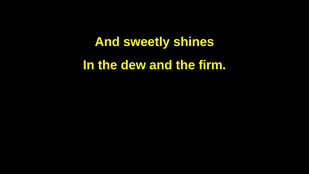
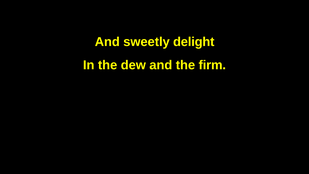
shines: shines -> delight (194, 42)
